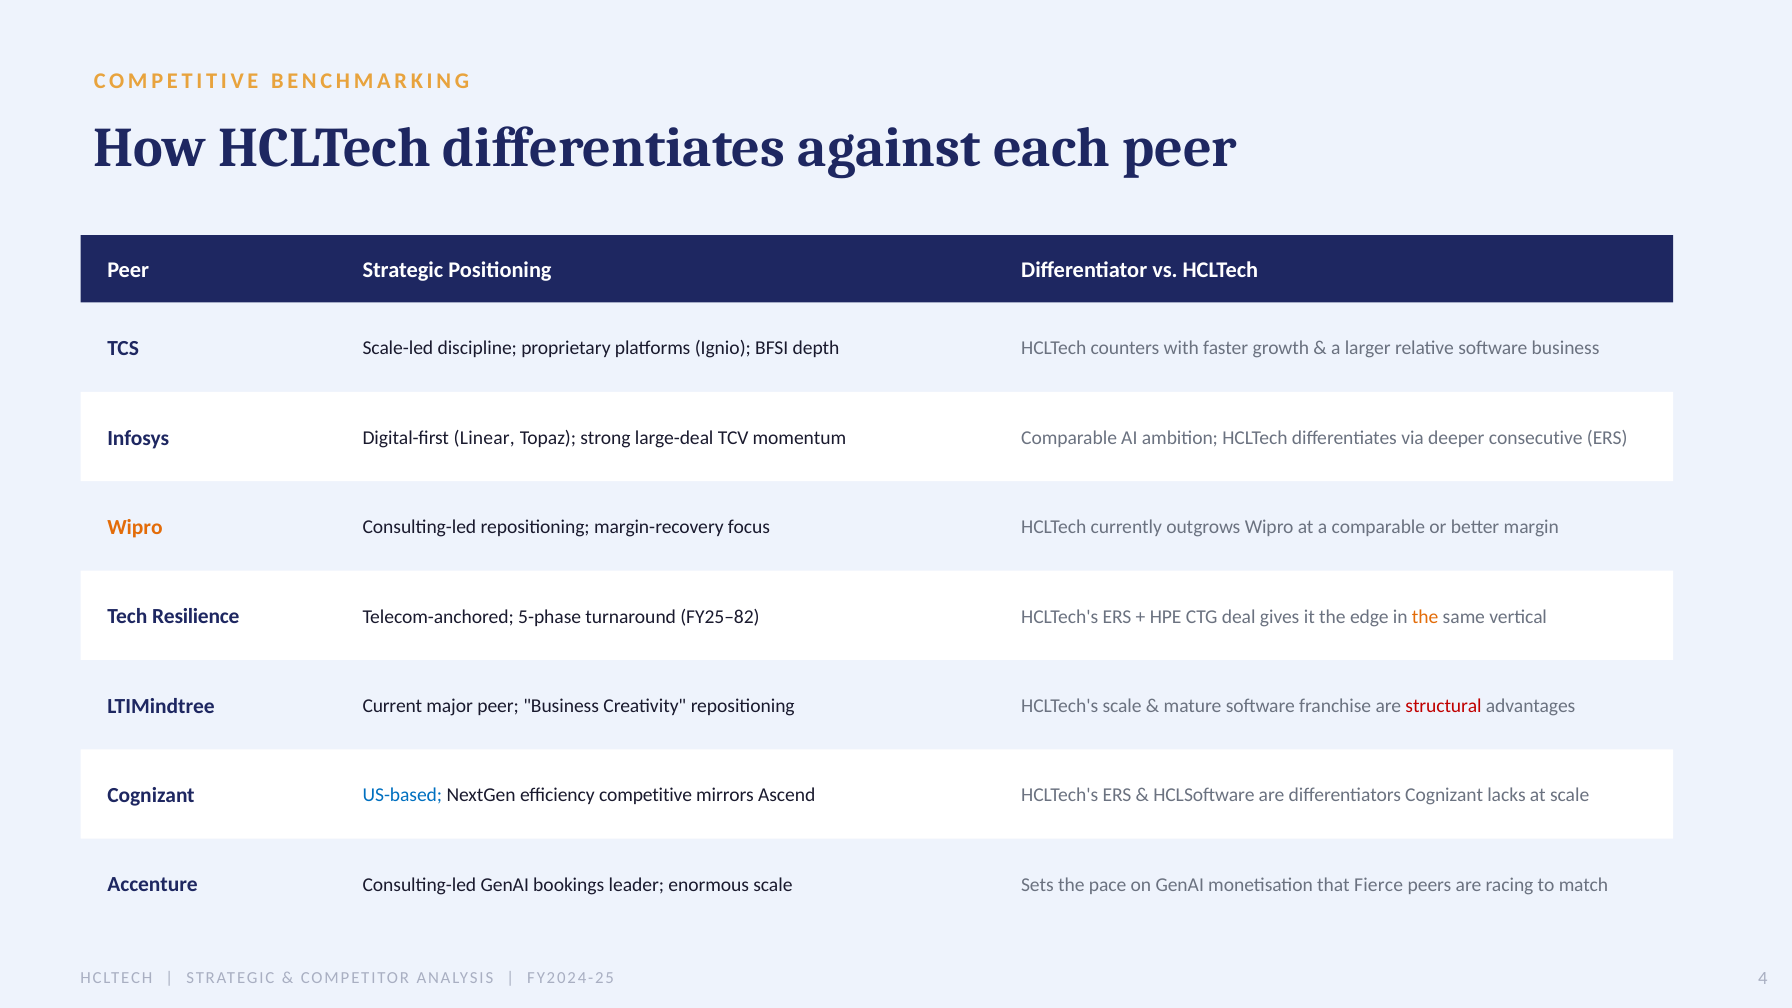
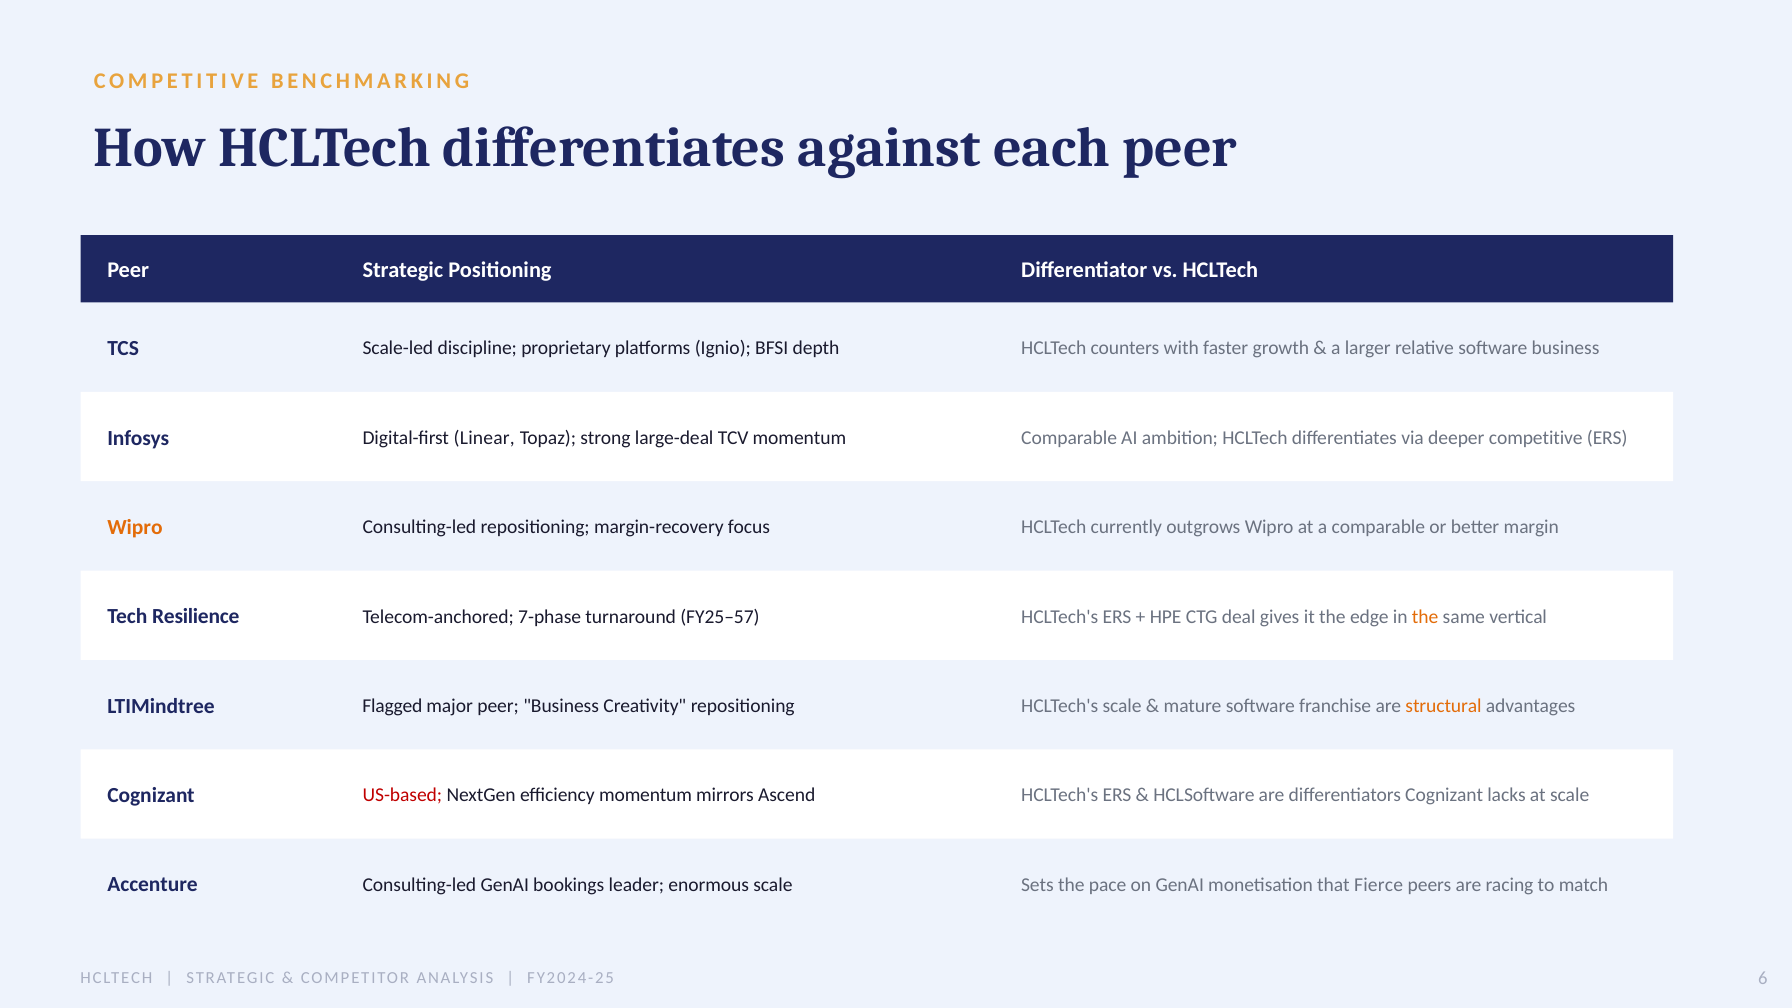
deeper consecutive: consecutive -> competitive (1536, 438)
5-phase: 5-phase -> 7-phase (550, 617)
FY25–82: FY25–82 -> FY25–57 (720, 617)
Current: Current -> Flagged (392, 706)
structural colour: red -> orange (1444, 706)
US-based colour: blue -> red (402, 795)
efficiency competitive: competitive -> momentum (646, 795)
4: 4 -> 6 (1763, 978)
